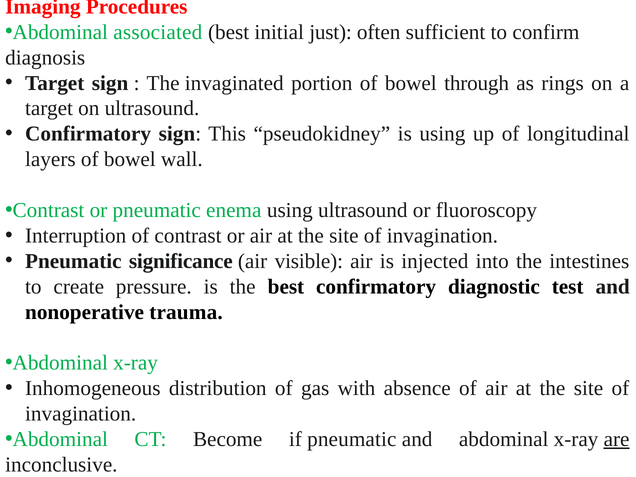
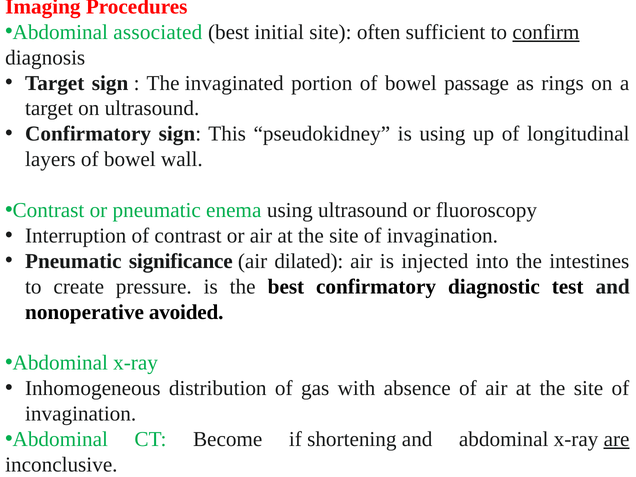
initial just: just -> site (330, 32)
confirm underline: none -> present (546, 32)
through: through -> passage (477, 83)
visible: visible -> dilated (309, 261)
trauma: trauma -> avoided (186, 312)
if pneumatic: pneumatic -> shortening (352, 439)
